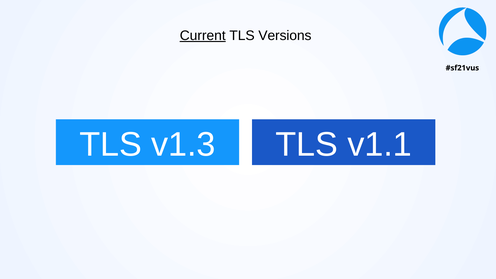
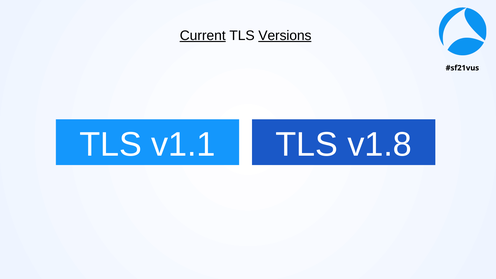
Versions underline: none -> present (285, 36)
v1.3: v1.3 -> v1.1 (183, 145)
v1.1: v1.1 -> v1.8 (380, 145)
